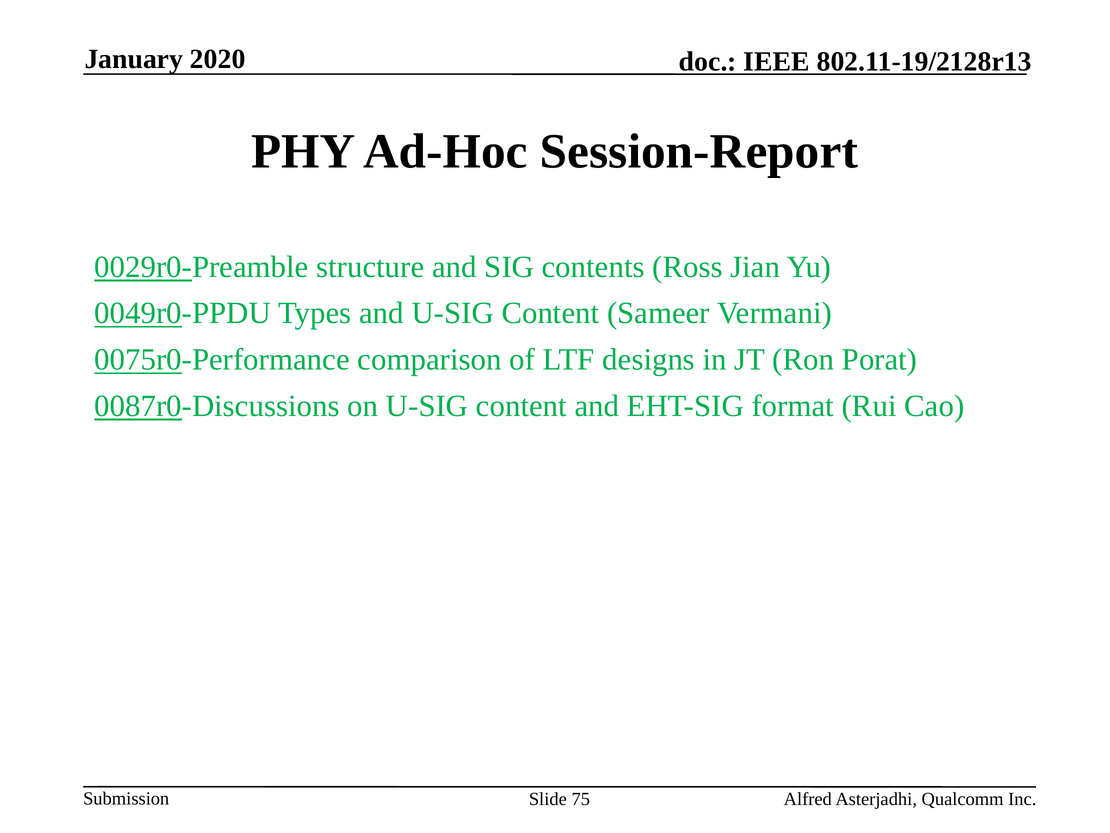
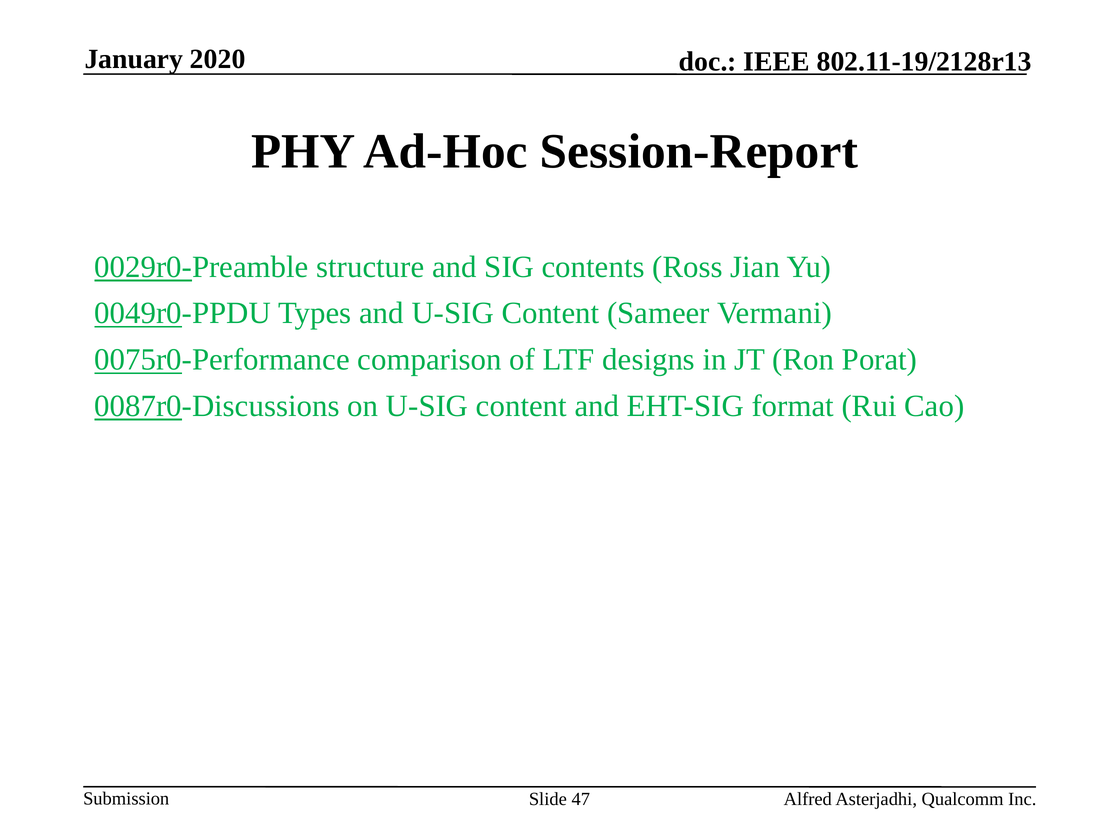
75: 75 -> 47 (581, 798)
